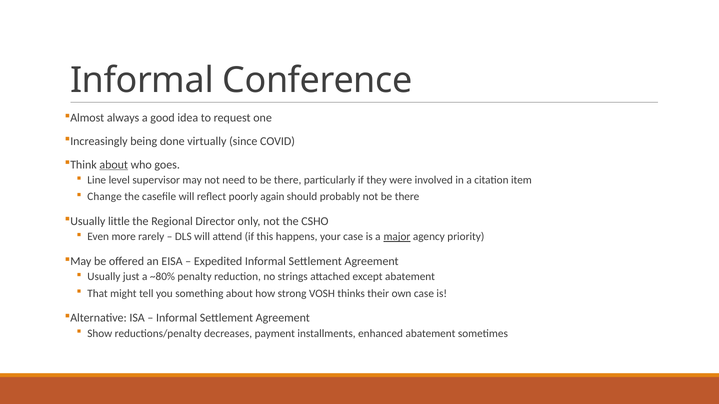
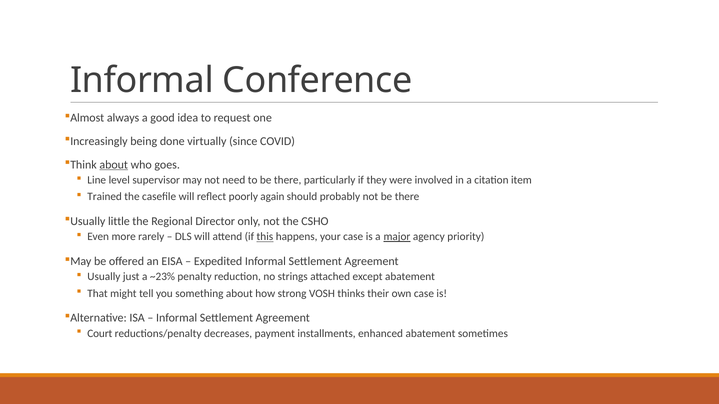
Change: Change -> Trained (105, 197)
this underline: none -> present (265, 237)
~80%: ~80% -> ~23% (162, 277)
Show: Show -> Court (100, 334)
